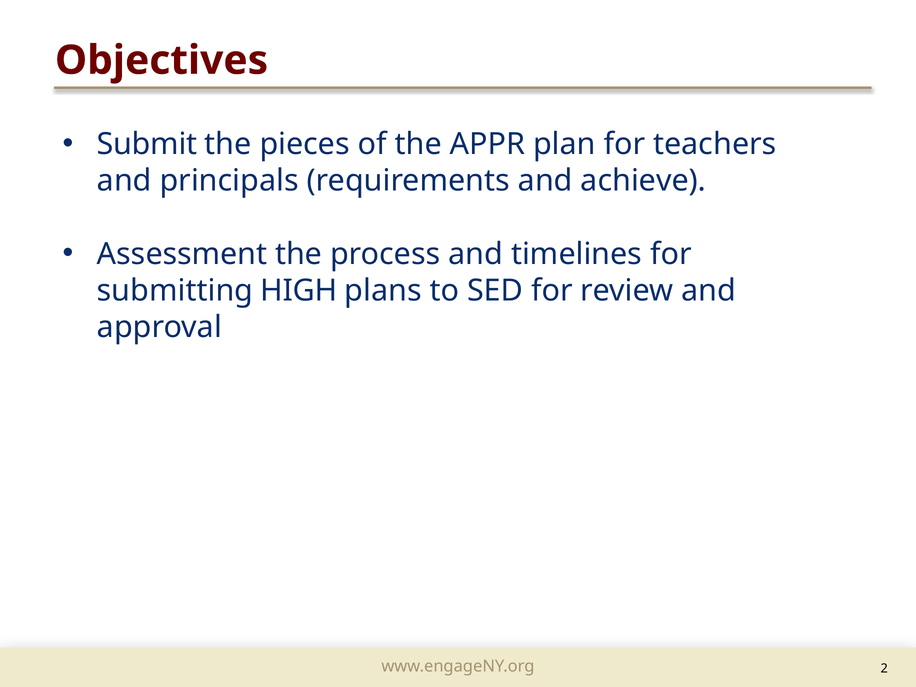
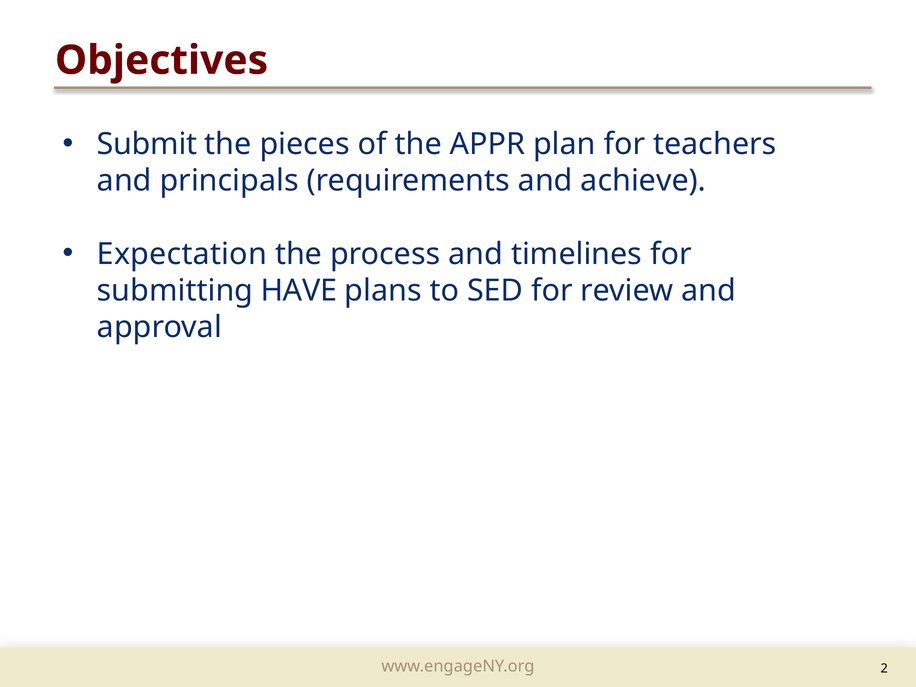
Assessment: Assessment -> Expectation (182, 254)
HIGH: HIGH -> HAVE (299, 291)
